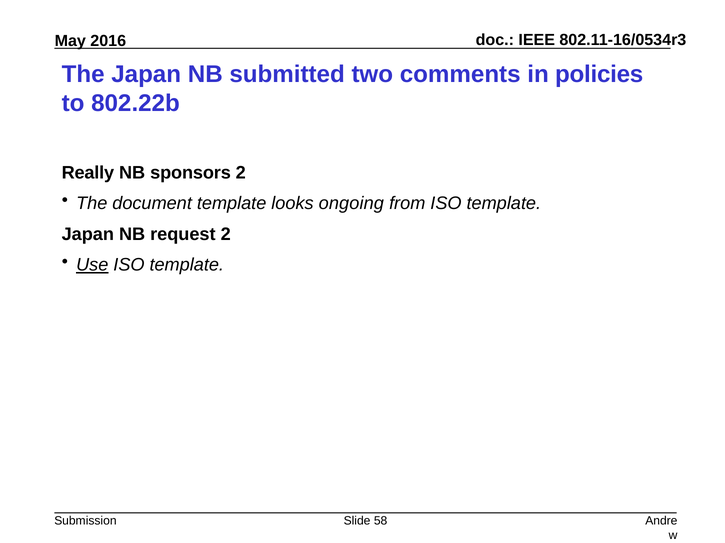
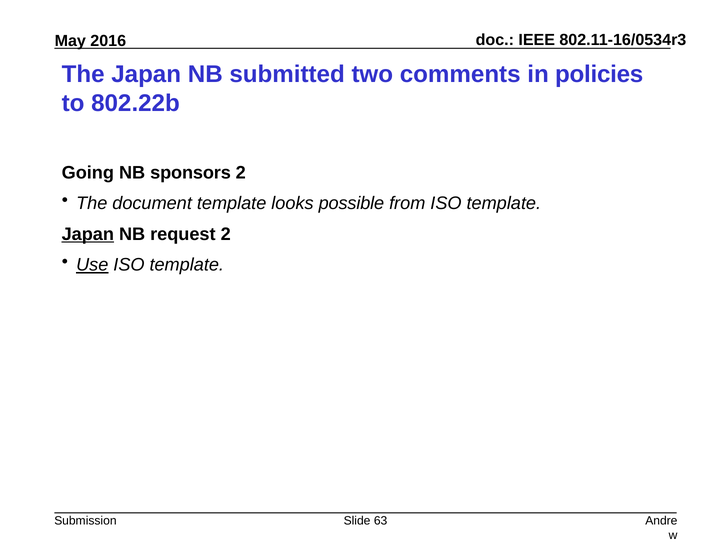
Really: Really -> Going (88, 173)
ongoing: ongoing -> possible (351, 204)
Japan underline: none -> present (88, 235)
58: 58 -> 63 (381, 521)
